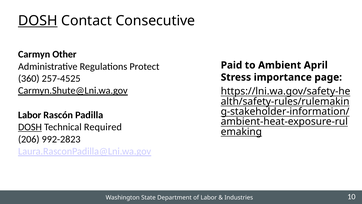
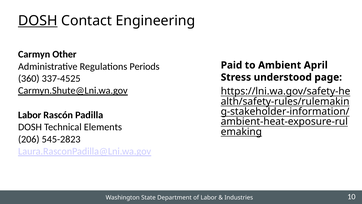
Consecutive: Consecutive -> Engineering (155, 21)
Protect: Protect -> Periods (145, 66)
257-4525: 257-4525 -> 337-4525 (61, 78)
importance: importance -> understood (283, 77)
DOSH underline: present -> none (30, 127)
Required: Required -> Elements (103, 127)
992-2823: 992-2823 -> 545-2823 (61, 139)
